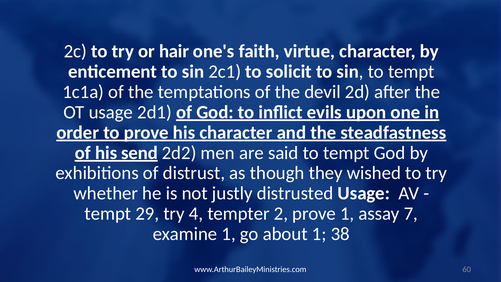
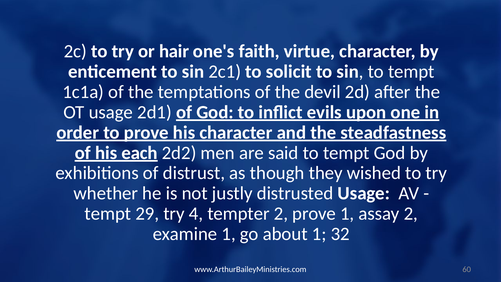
send: send -> each (140, 153)
assay 7: 7 -> 2 (411, 214)
38: 38 -> 32 (340, 234)
